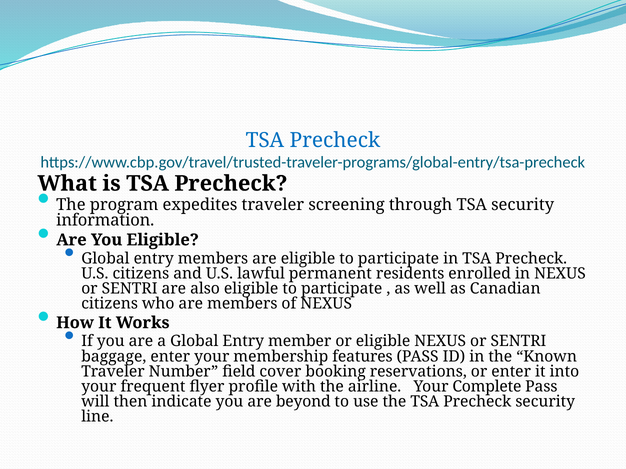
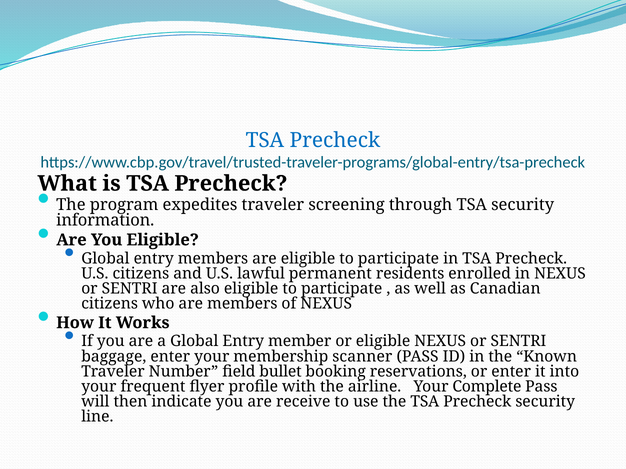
features: features -> scanner (362, 357)
cover: cover -> bullet (280, 372)
beyond: beyond -> receive (303, 402)
